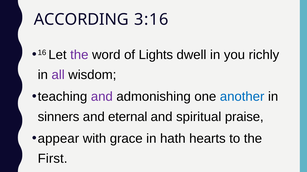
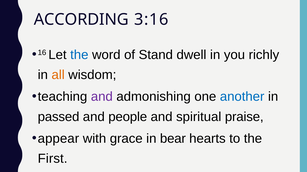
the colour: purple -> blue (79, 55)
Lights: Lights -> Stand (156, 55)
all colour: purple -> orange (58, 75)
sinners: sinners -> passed (59, 117)
eternal: eternal -> people (128, 117)
hath: hath -> bear (173, 139)
